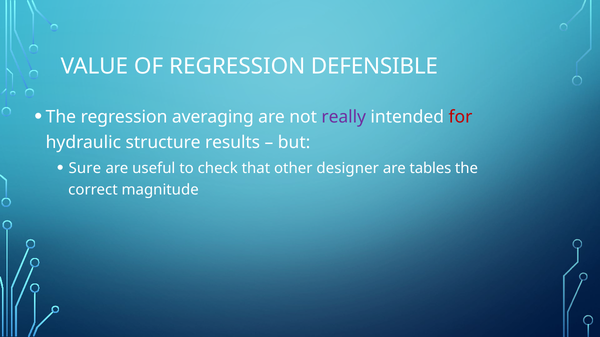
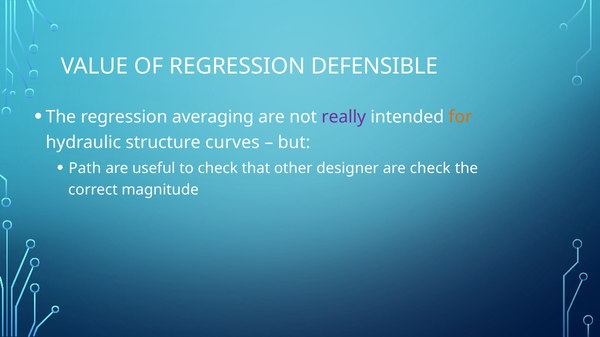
for colour: red -> orange (460, 117)
results: results -> curves (232, 142)
Sure: Sure -> Path (85, 169)
are tables: tables -> check (430, 169)
